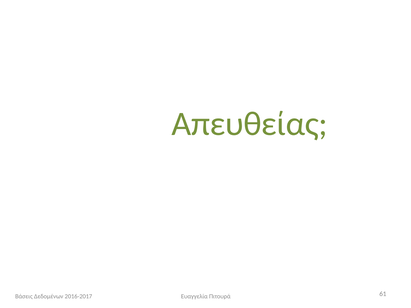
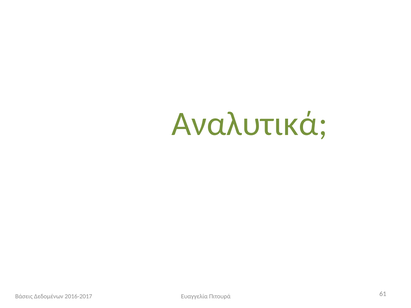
Απευθείας: Απευθείας -> Αναλυτικά (250, 124)
